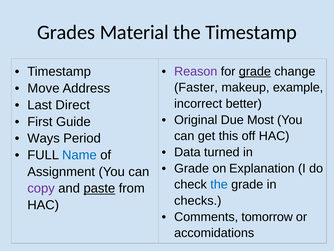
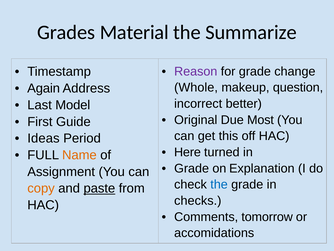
the Timestamp: Timestamp -> Summarize (251, 32)
grade underline: present -> none (255, 71)
Faster: Faster -> Whole (196, 87)
example: example -> question (298, 87)
Move: Move -> Again (44, 88)
Direct: Direct -> Model (73, 105)
Ways: Ways -> Ideas (43, 138)
Data: Data -> Here (187, 152)
Name colour: blue -> orange (79, 155)
copy colour: purple -> orange (41, 188)
